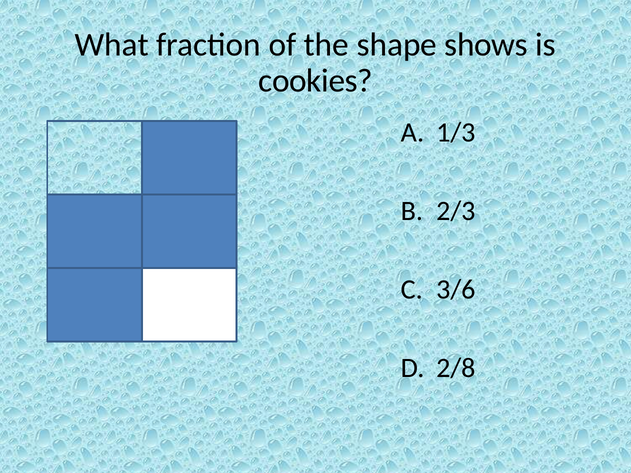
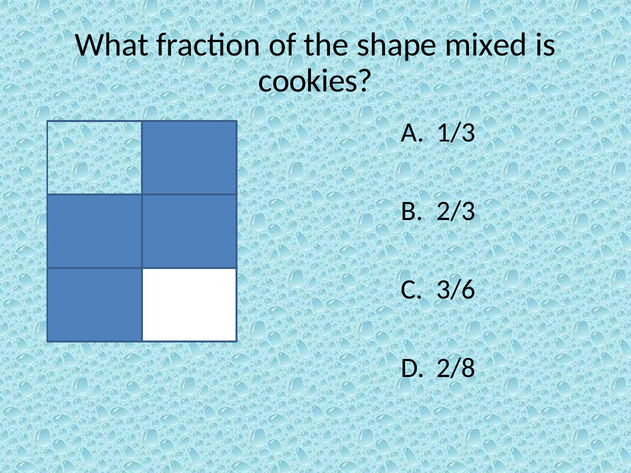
shows: shows -> mixed (486, 45)
